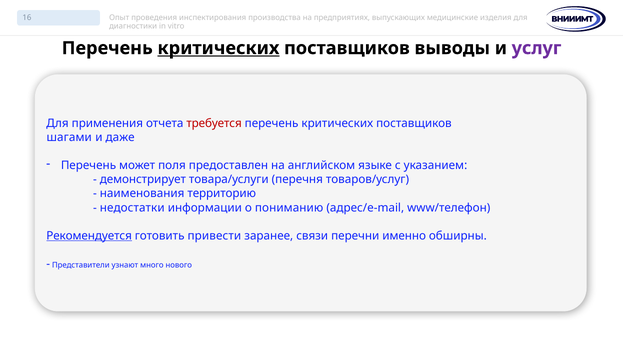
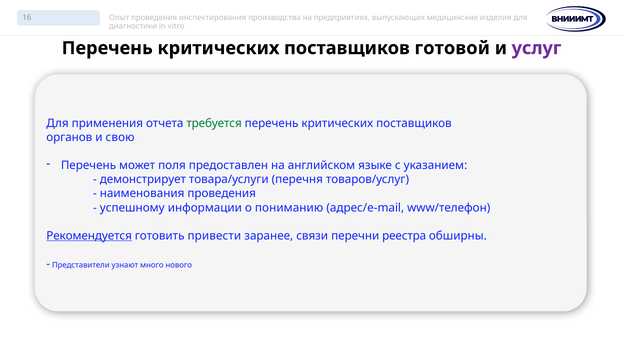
критических underline: present -> none (218, 48)
выводы: выводы -> готовой (452, 48)
требуется colour: red -> green (214, 123)
шагами: шагами -> органов (69, 137)
даже: даже -> свою (120, 137)
наименования территорию: территорию -> проведения (222, 193)
недостатки: недостатки -> успешному (132, 207)
именно: именно -> реестра (404, 235)
